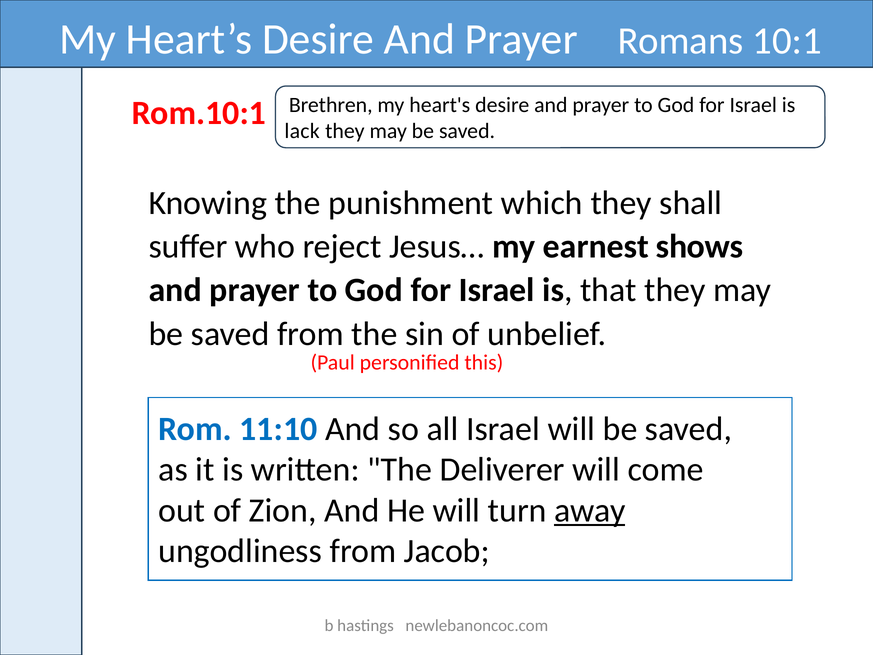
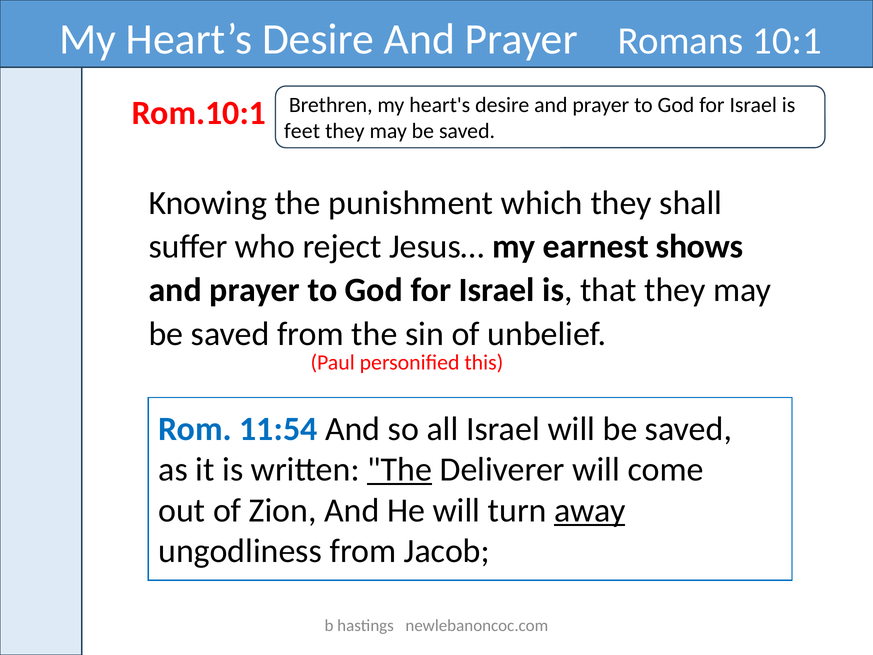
lack: lack -> feet (302, 131)
11:10: 11:10 -> 11:54 (278, 429)
The underline: none -> present (400, 469)
